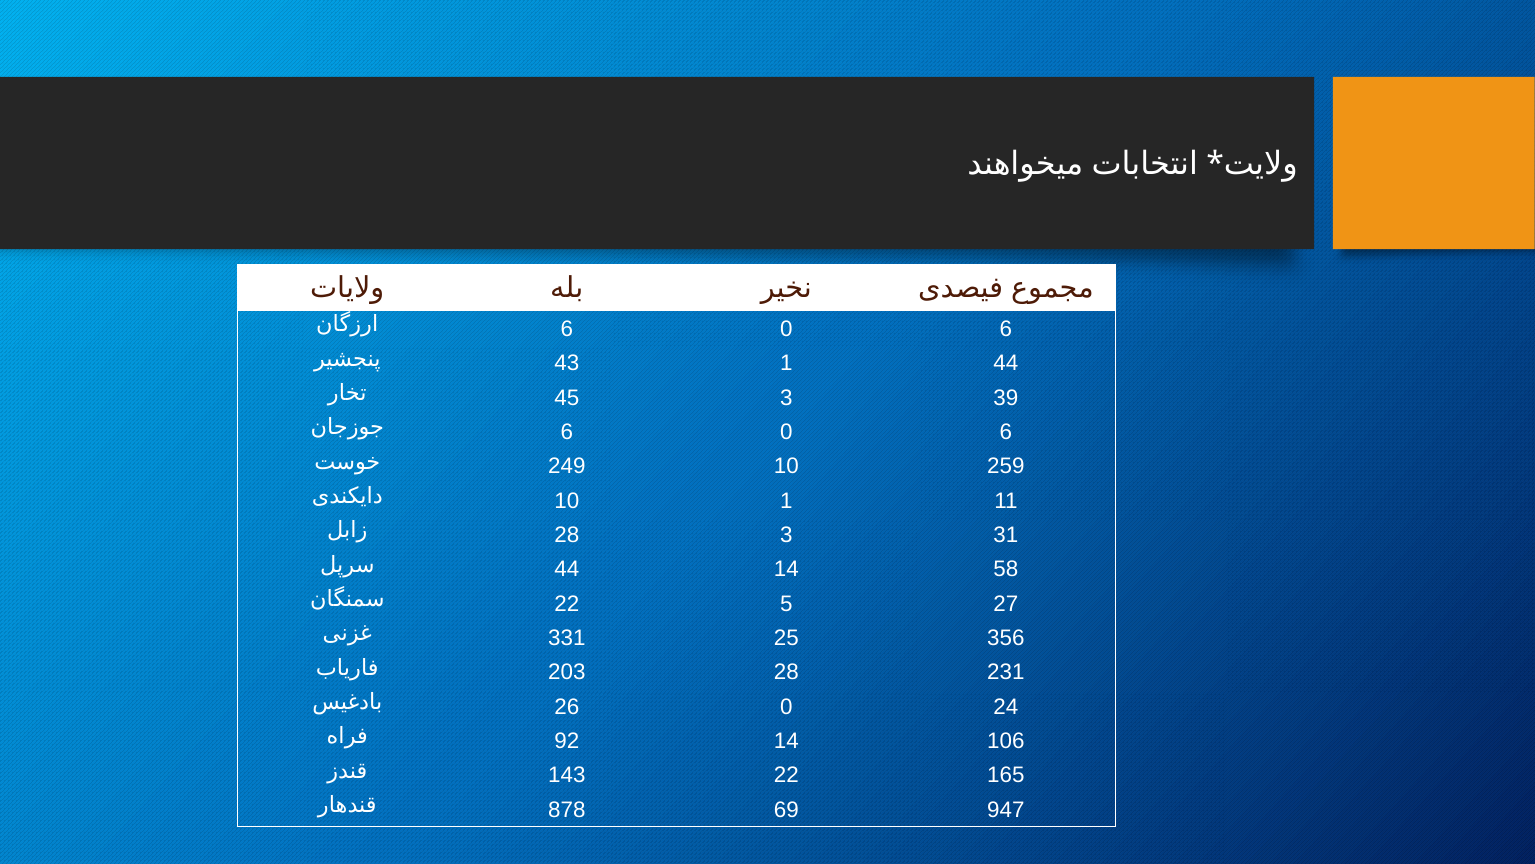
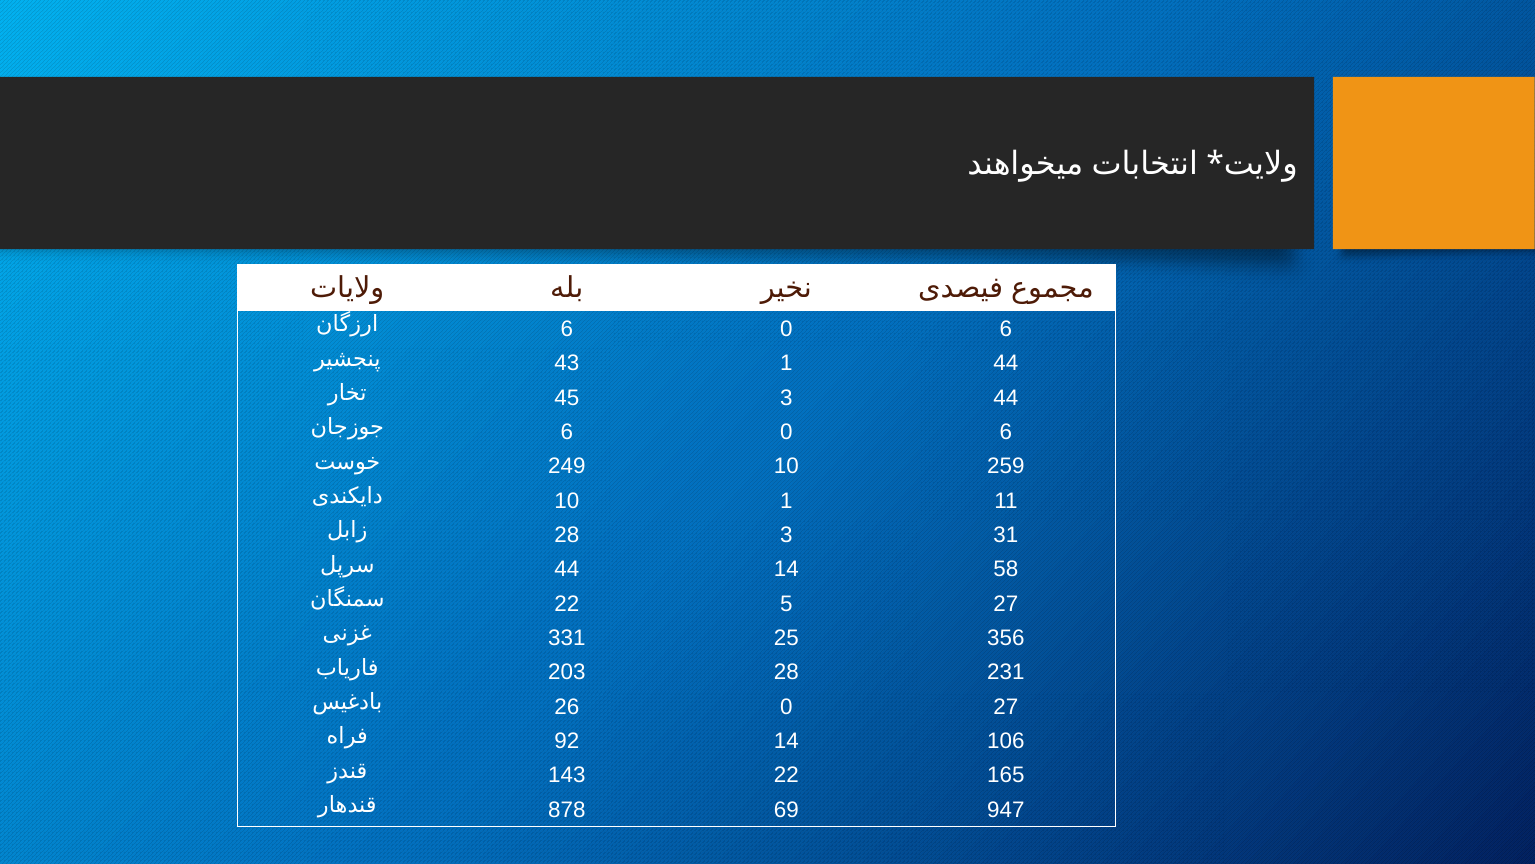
3 39: 39 -> 44 (1006, 397)
0 24: 24 -> 27 (1006, 706)
